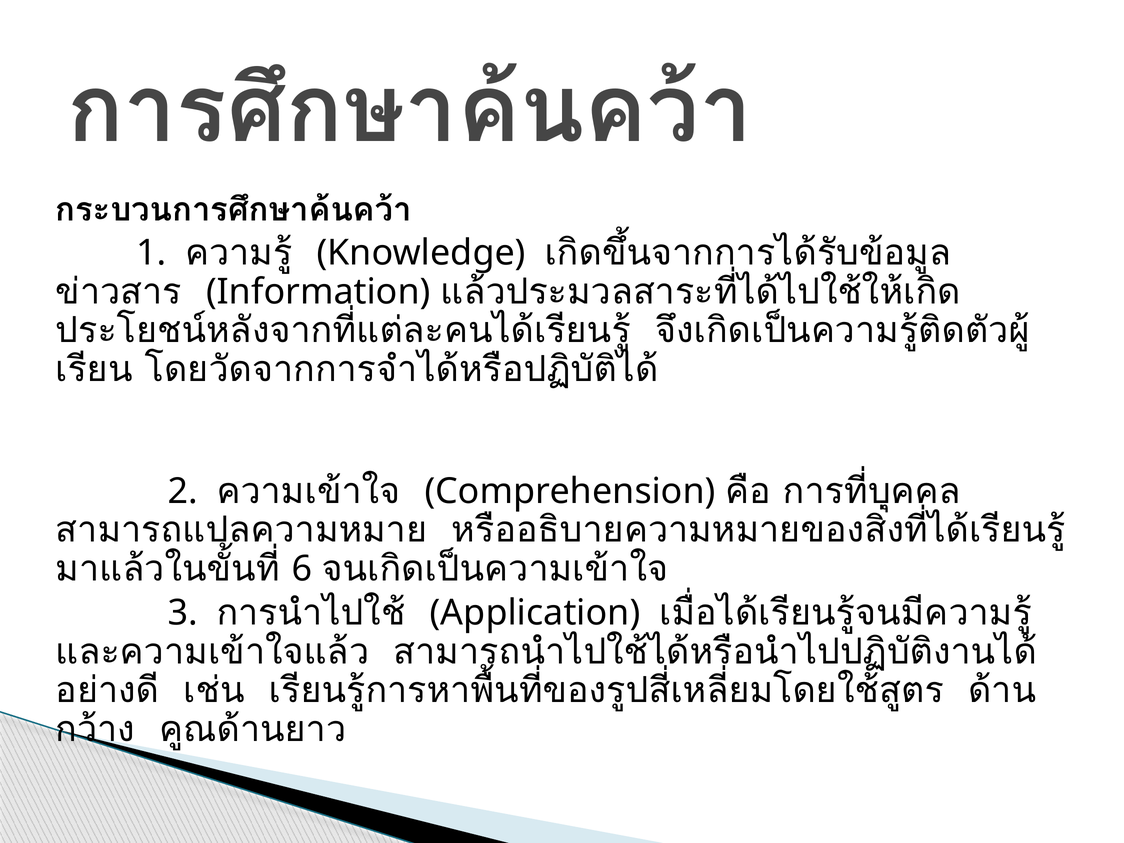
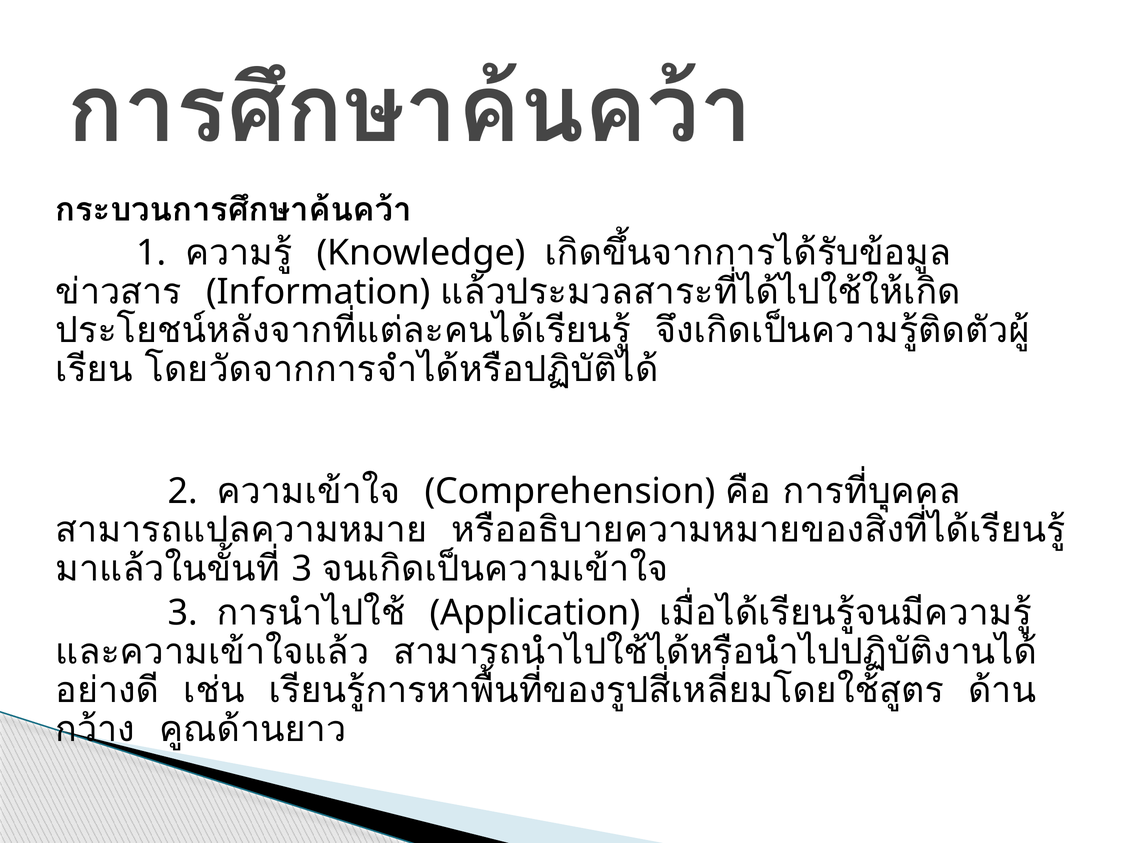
6: 6 -> 3 (302, 569)
